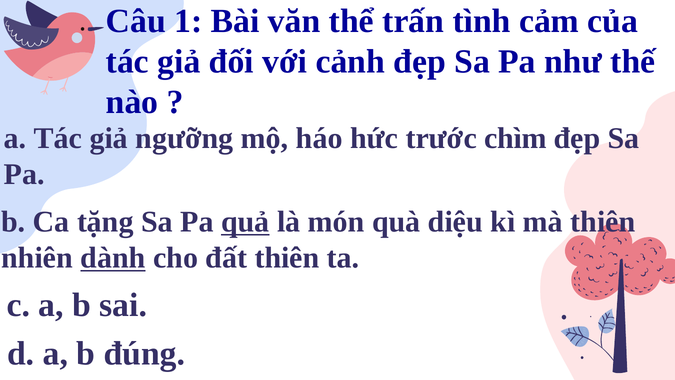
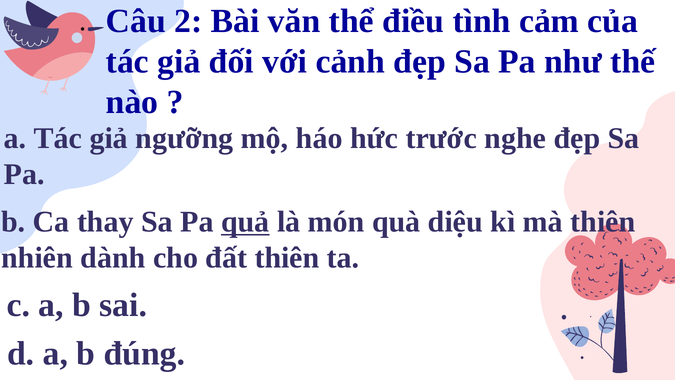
1: 1 -> 2 (188, 21)
trấn: trấn -> điều (413, 21)
chìm: chìm -> nghe (515, 138)
tặng: tặng -> thay (105, 222)
dành underline: present -> none (113, 258)
